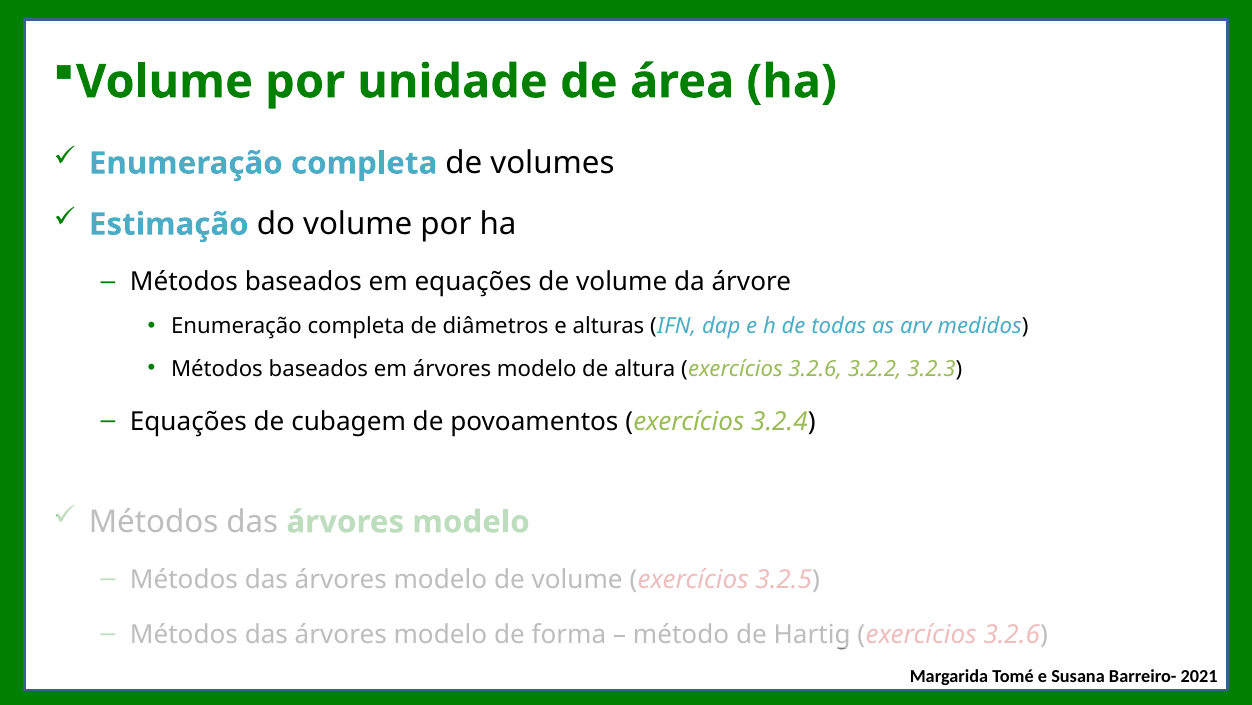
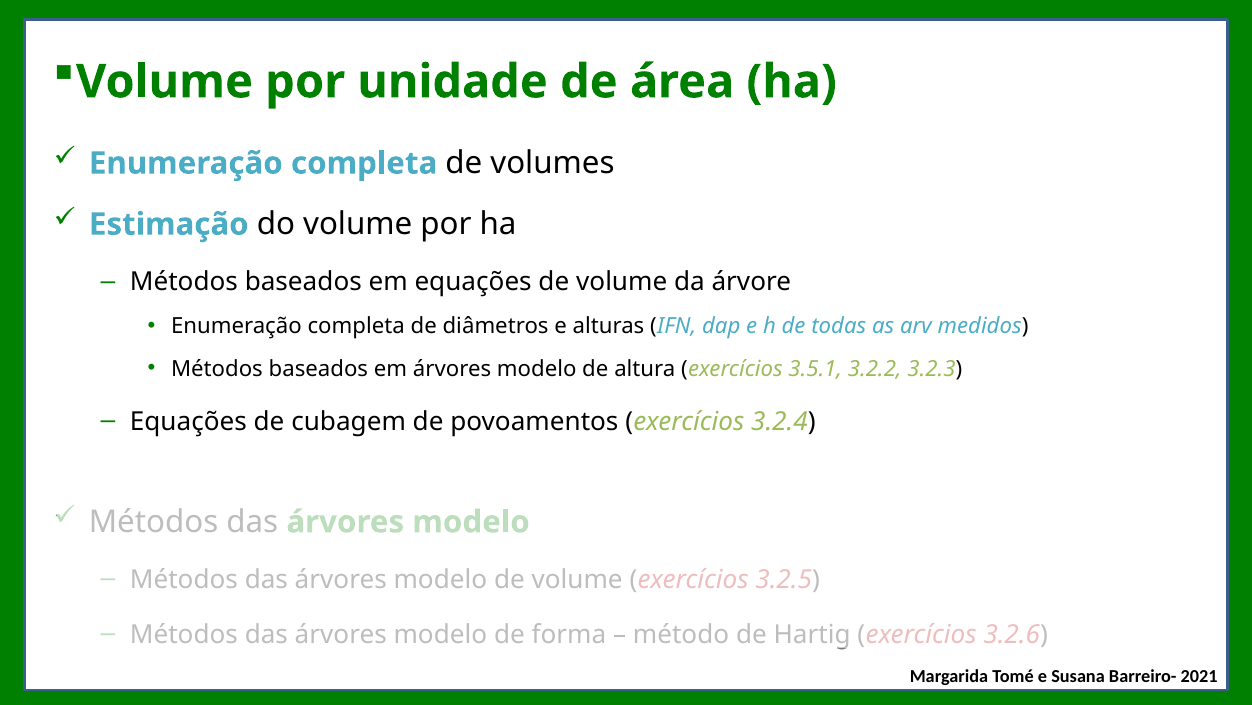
altura exercícios 3.2.6: 3.2.6 -> 3.5.1 (815, 368)
